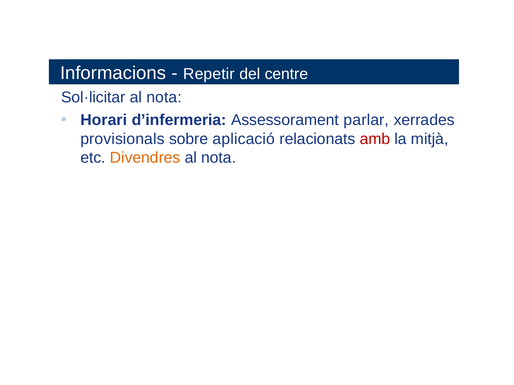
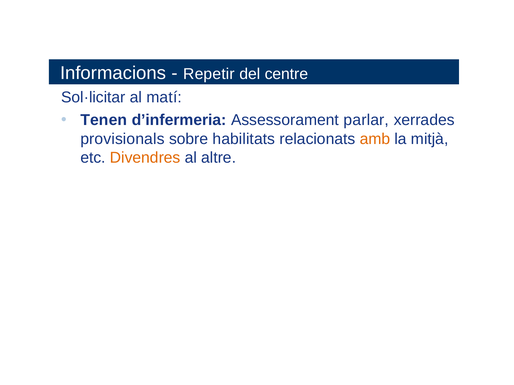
Sol·licitar al nota: nota -> matí (164, 98)
Horari: Horari -> Tenen (104, 120)
aplicació: aplicació -> habilitats (244, 139)
amb colour: red -> orange (375, 139)
nota: nota -> altre (219, 158)
